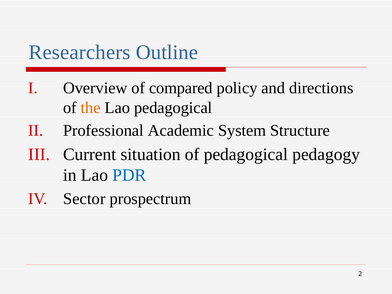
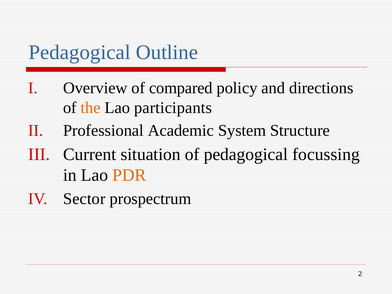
Researchers: Researchers -> Pedagogical (80, 52)
Lao pedagogical: pedagogical -> participants (173, 108)
pedagogy: pedagogy -> focussing (326, 154)
PDR colour: blue -> orange (129, 175)
